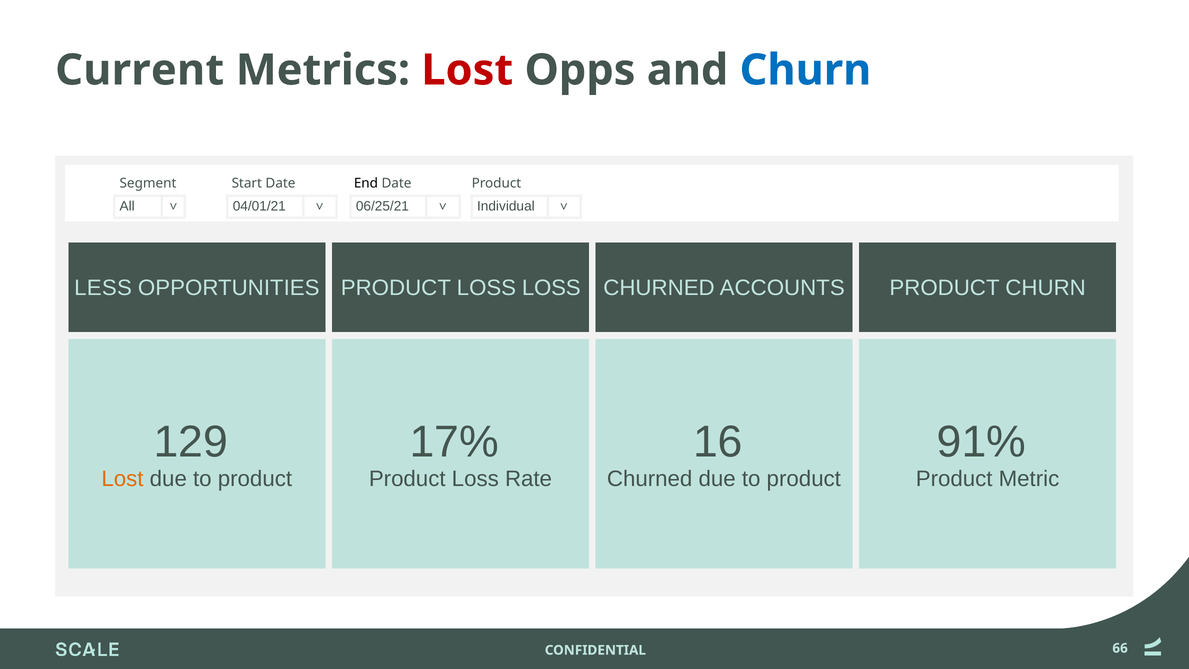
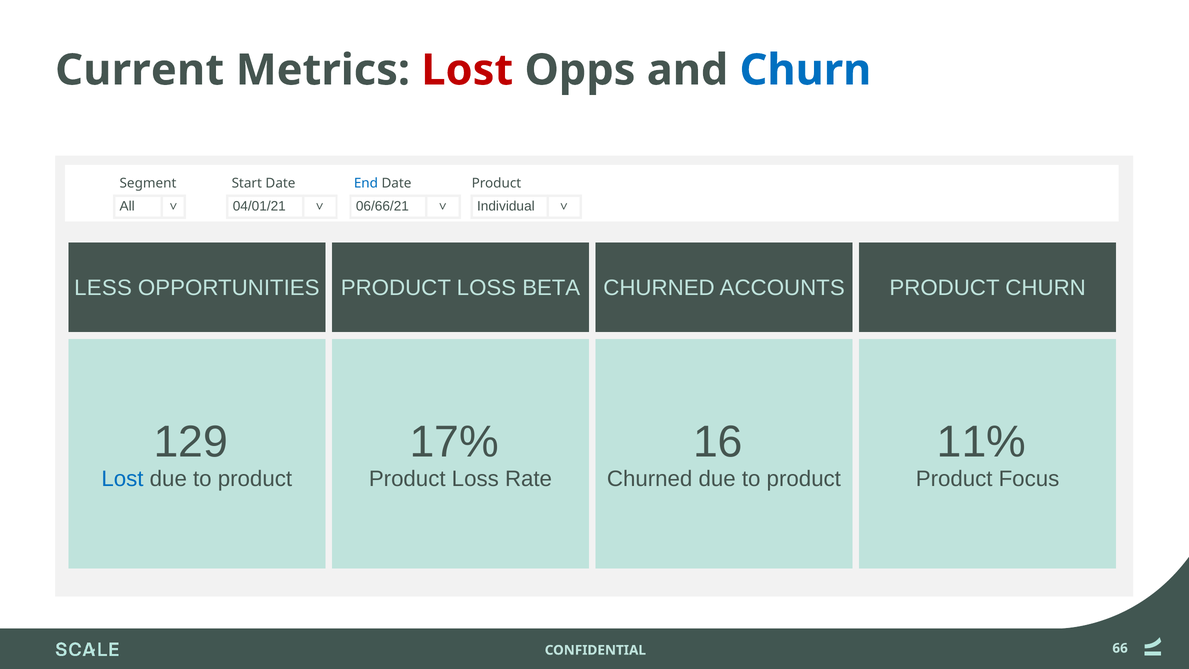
End colour: black -> blue (366, 183)
06/25/21: 06/25/21 -> 06/66/21 (382, 206)
LOSS LOSS: LOSS -> BETA (551, 288)
91%: 91% -> 11% (982, 442)
Lost colour: orange -> blue (123, 479)
Metric: Metric -> Focus (1029, 479)
